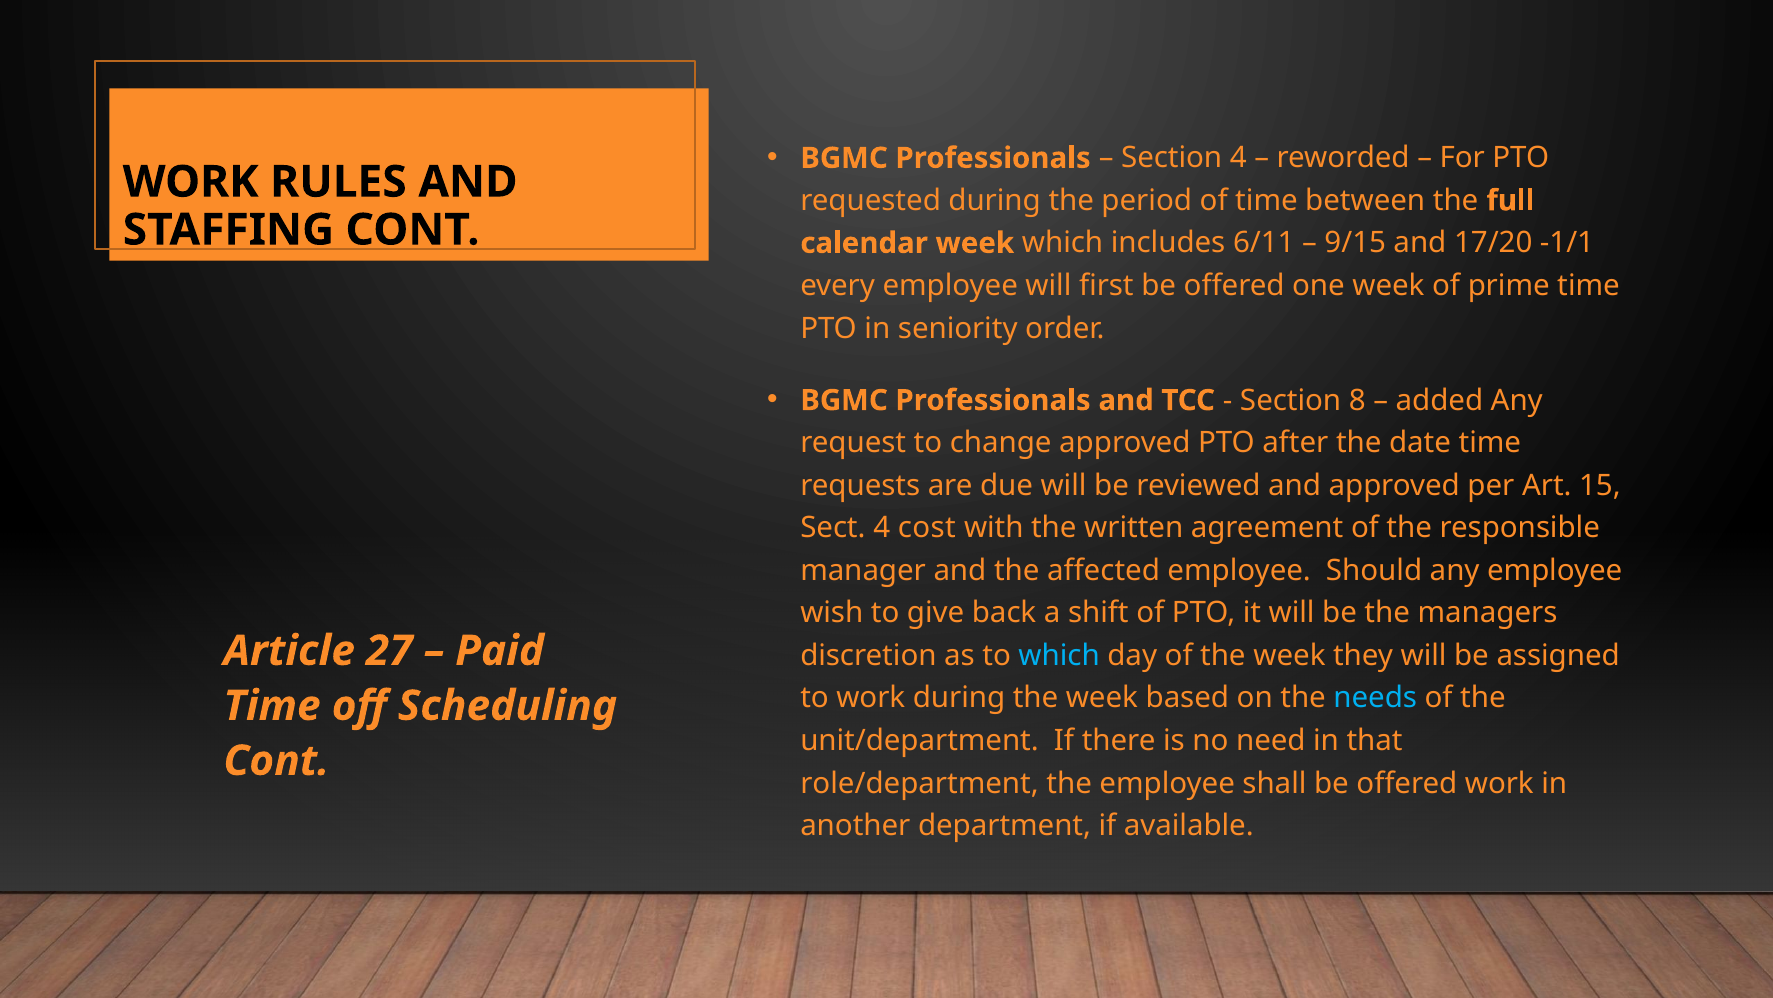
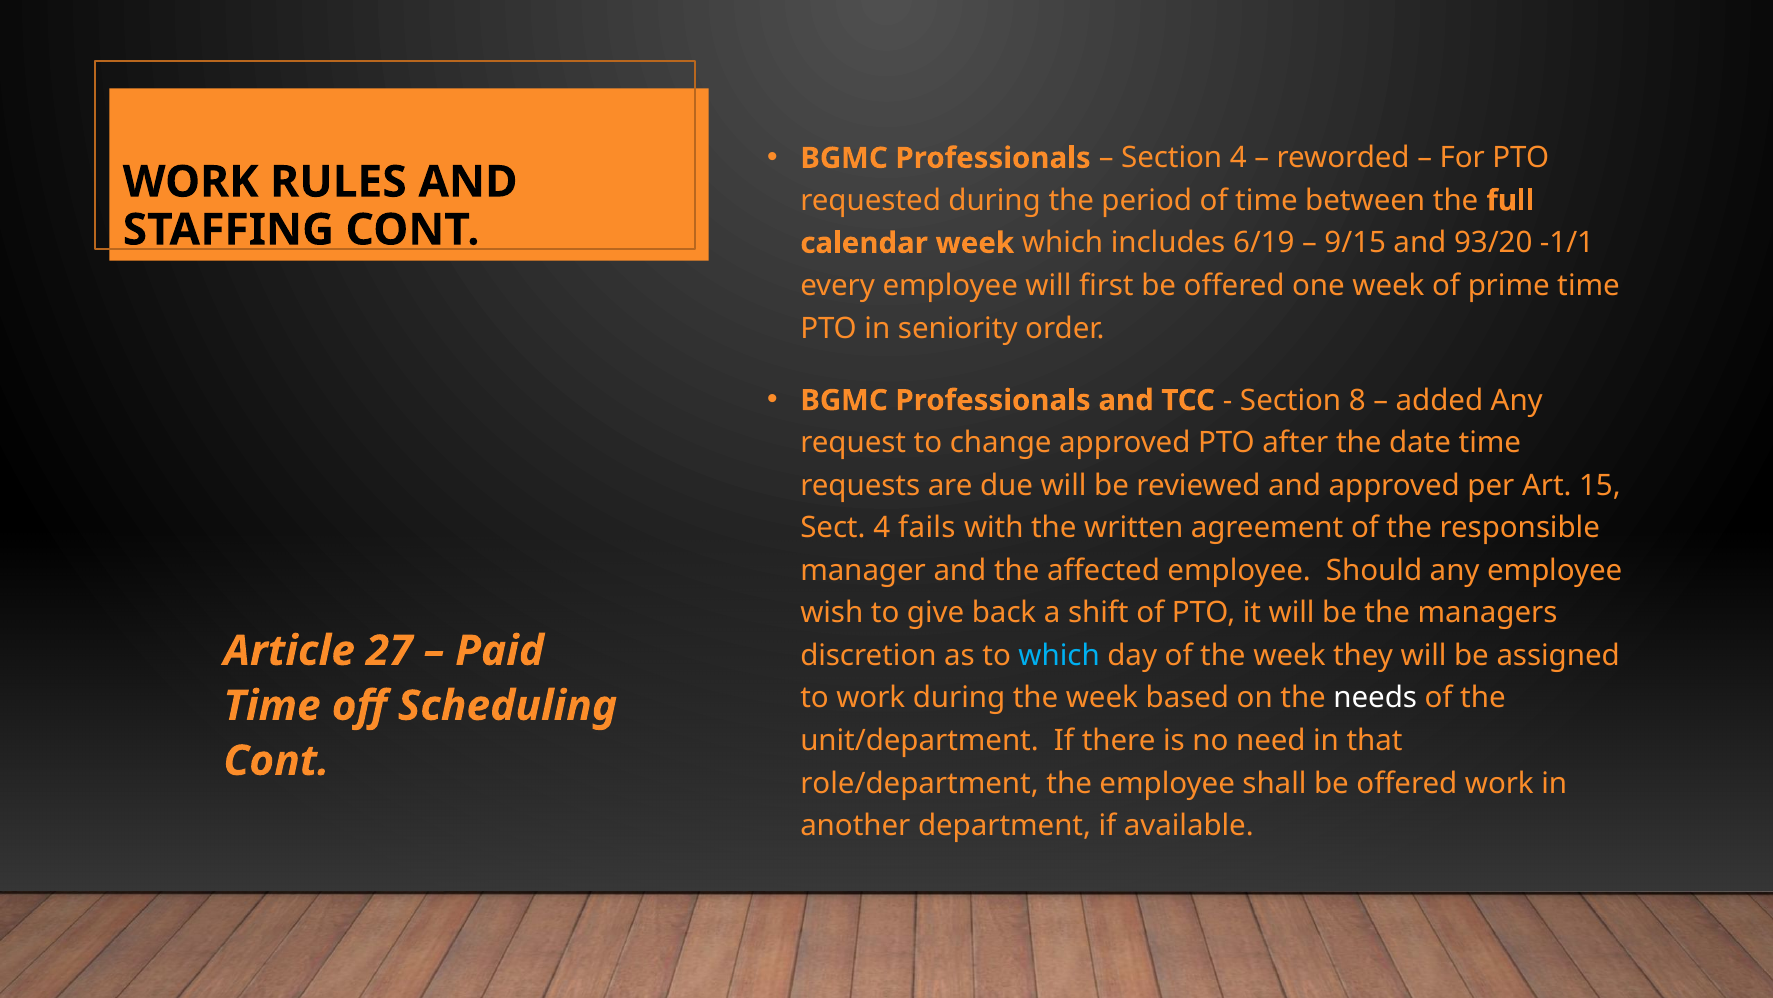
6/11: 6/11 -> 6/19 (1264, 243)
17/20: 17/20 -> 93/20 (1493, 243)
cost: cost -> fails (927, 528)
needs colour: light blue -> white (1375, 698)
